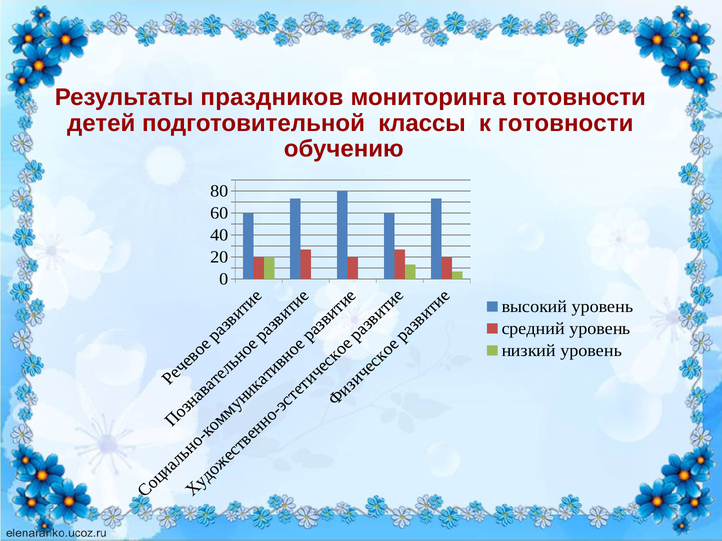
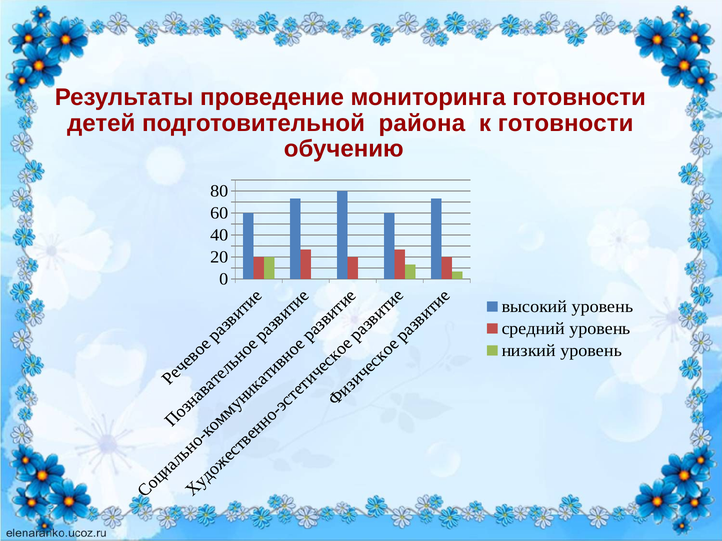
праздников: праздников -> проведение (272, 97)
классы: классы -> района (422, 123)
